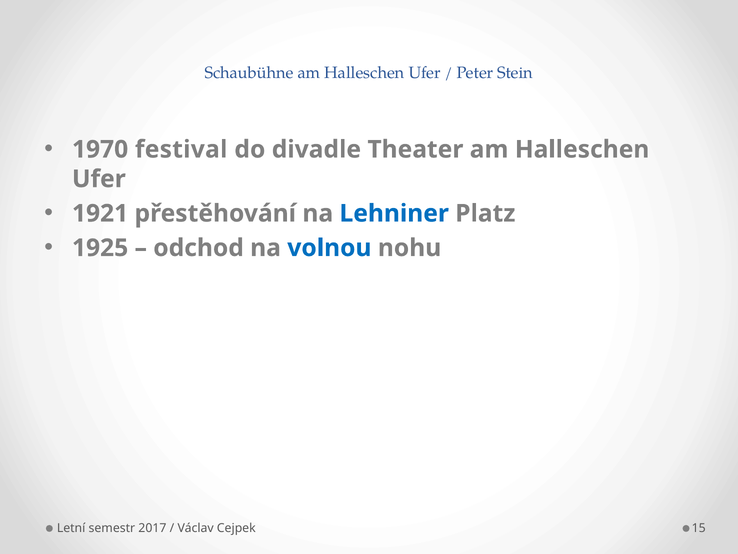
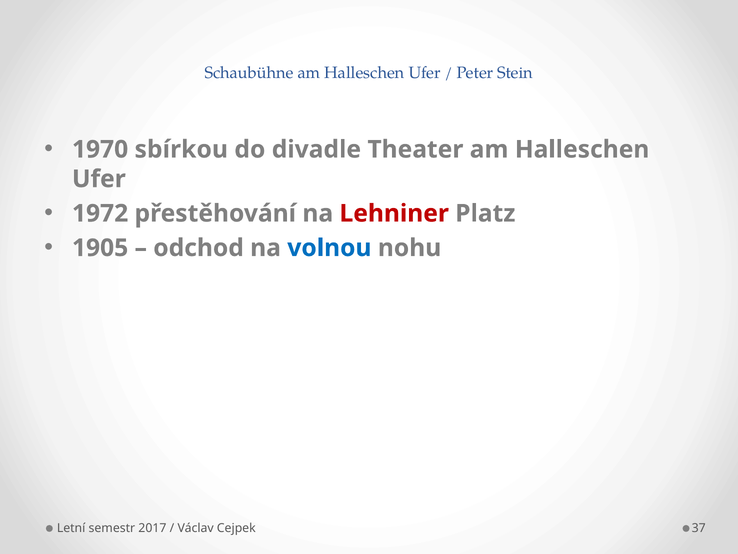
festival: festival -> sbírkou (181, 149)
1921: 1921 -> 1972 (100, 213)
Lehniner colour: blue -> red (394, 213)
1925: 1925 -> 1905 (100, 248)
15: 15 -> 37 (699, 528)
